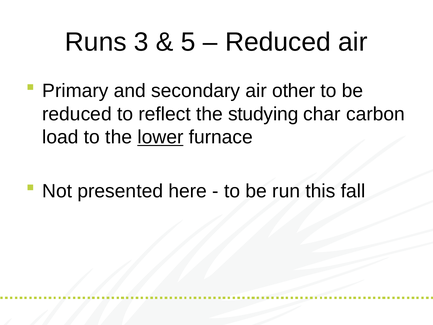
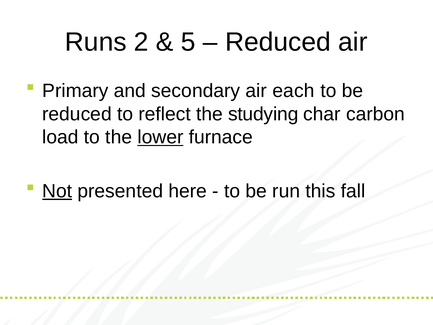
3: 3 -> 2 (141, 42)
other: other -> each (294, 91)
Not underline: none -> present (57, 191)
